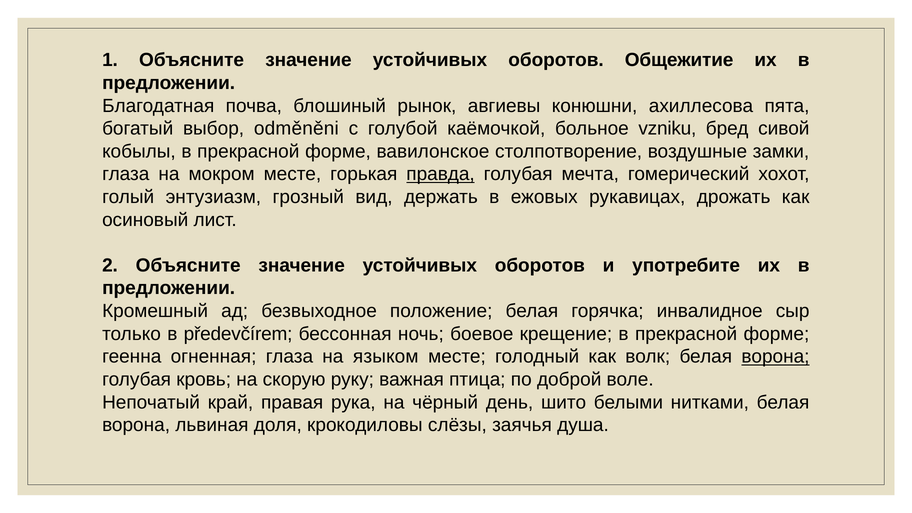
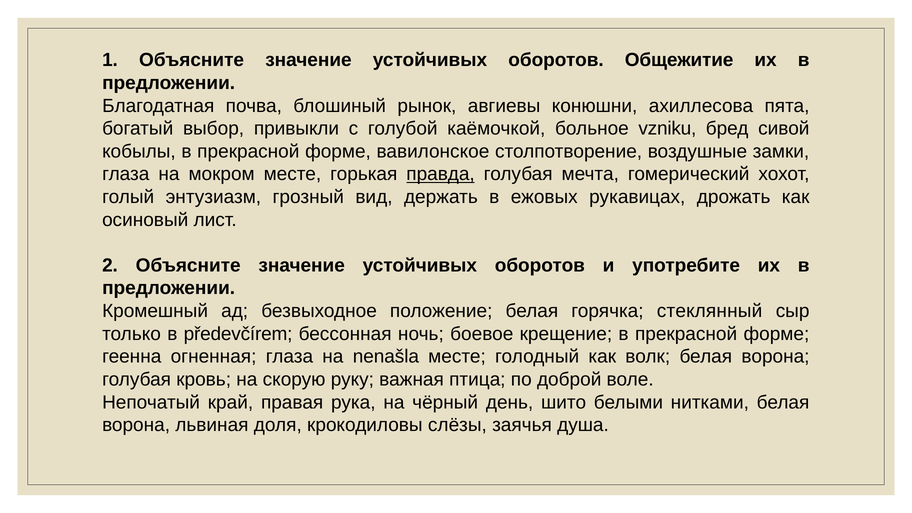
odměněni: odměněni -> привыкли (296, 129)
инвалидное: инвалидное -> стеклянный (710, 311)
языком: языком -> nenašla (386, 357)
ворона underline: present -> none (775, 357)
